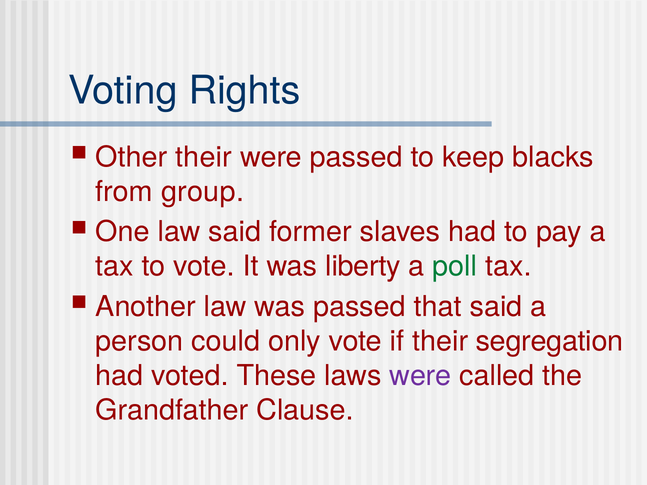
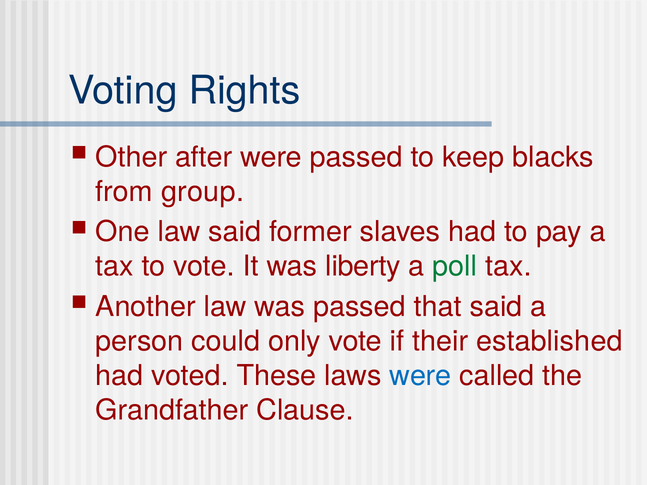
Other their: their -> after (204, 157)
segregation: segregation -> established (549, 341)
were colour: purple -> blue (420, 376)
